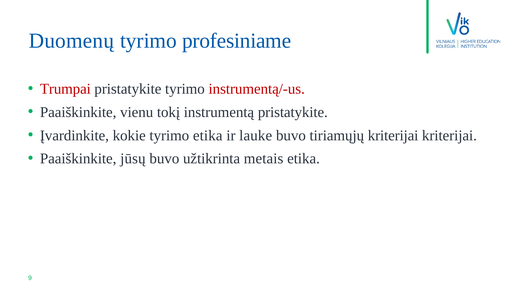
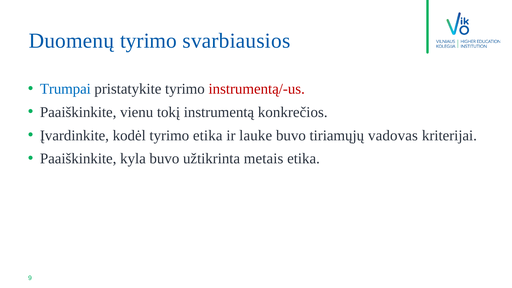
profesiniame: profesiniame -> svarbiausios (236, 41)
Trumpai colour: red -> blue (65, 89)
instrumentą pristatykite: pristatykite -> konkrečios (293, 112)
kokie: kokie -> kodėl (129, 135)
tiriamųjų kriterijai: kriterijai -> vadovas (393, 135)
jūsų: jūsų -> kyla (133, 159)
